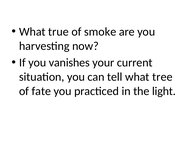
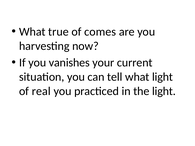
smoke: smoke -> comes (100, 32)
what tree: tree -> light (162, 77)
fate: fate -> real (41, 91)
